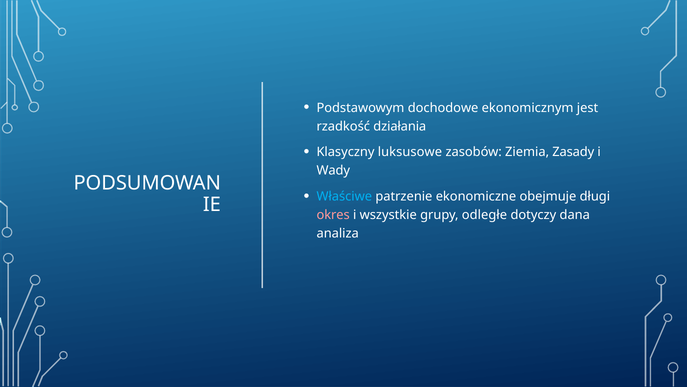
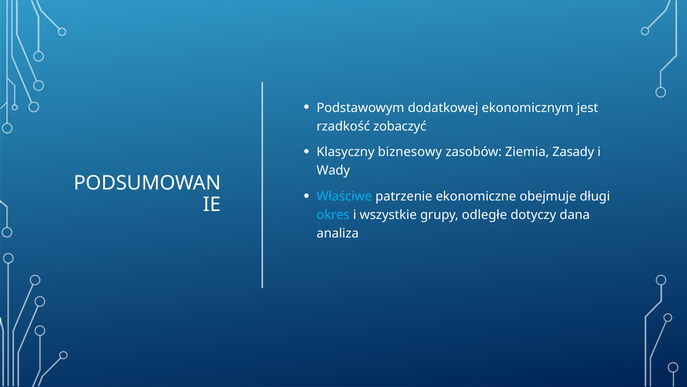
dochodowe: dochodowe -> dodatkowej (443, 108)
działania: działania -> zobaczyć (400, 126)
luksusowe: luksusowe -> biznesowy (410, 152)
okres colour: pink -> light blue (333, 215)
